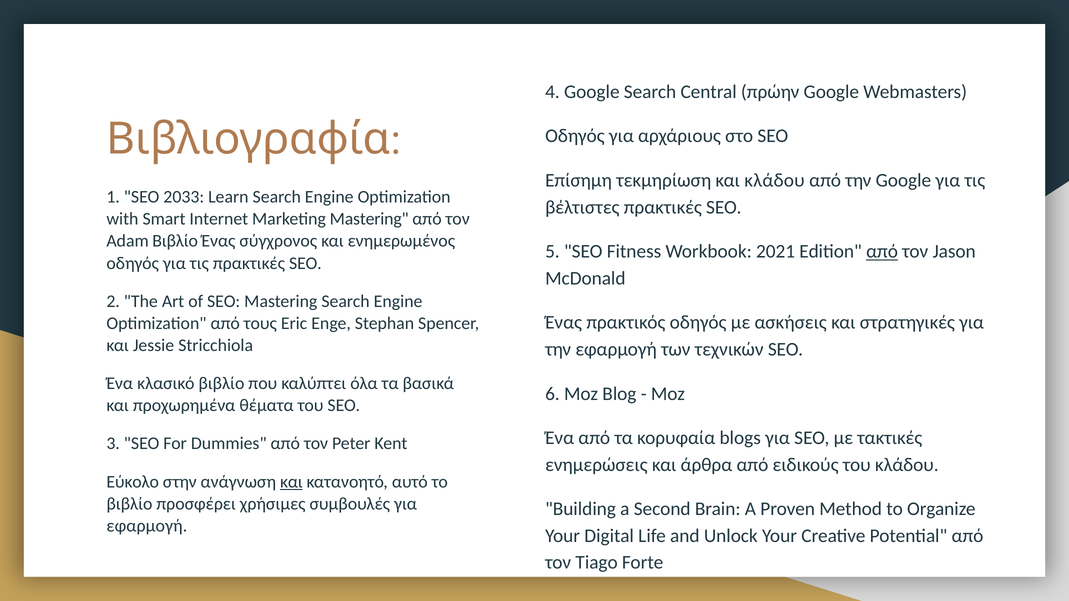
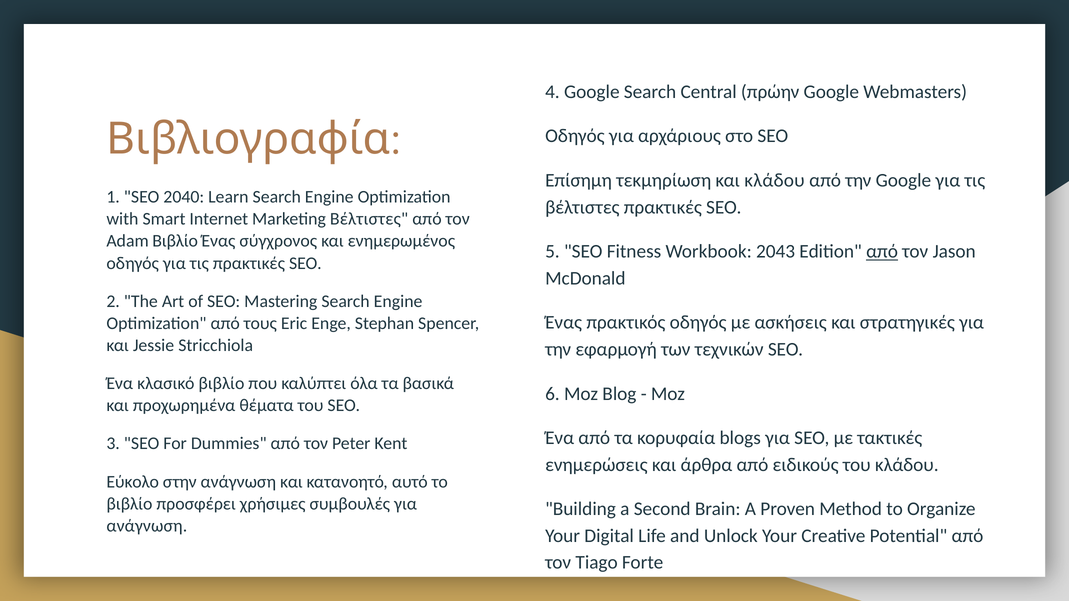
2033: 2033 -> 2040 (184, 197)
Marketing Mastering: Mastering -> Βέλτιστες (369, 219)
2021: 2021 -> 2043 (776, 252)
και underline: present -> none (291, 482)
εφαρμογή: εφαρμογή -> ανάγνωση (147, 526)
